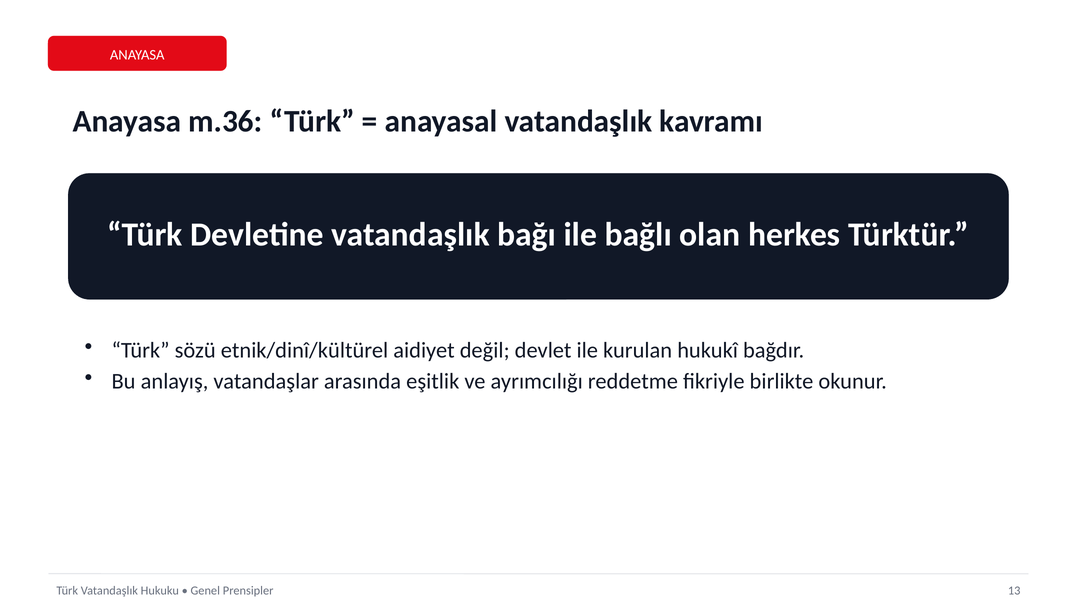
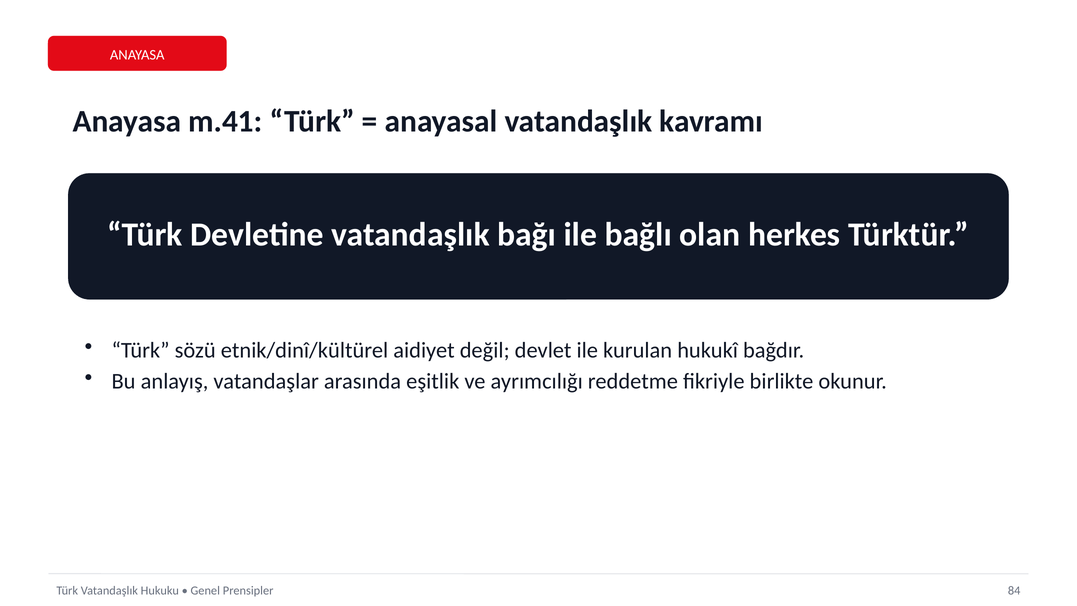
m.36: m.36 -> m.41 (225, 121)
13: 13 -> 84 (1014, 590)
